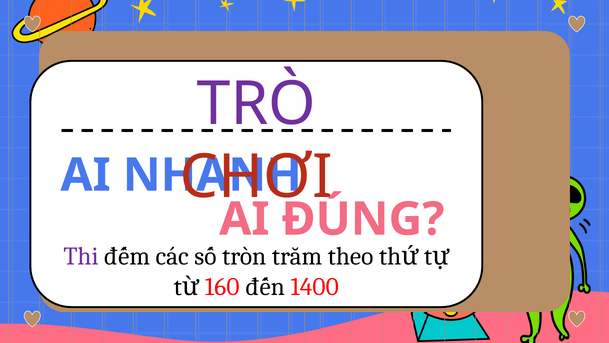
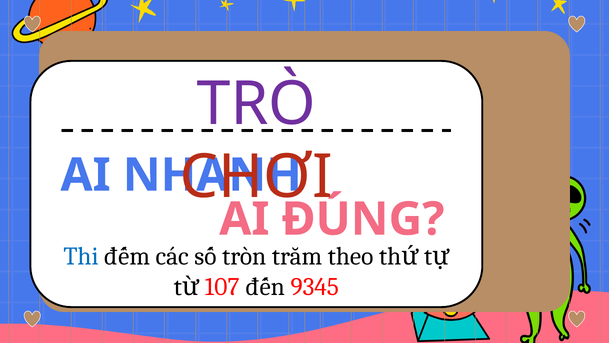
Thi colour: purple -> blue (81, 256)
160: 160 -> 107 (222, 287)
1400: 1400 -> 9345 (315, 287)
